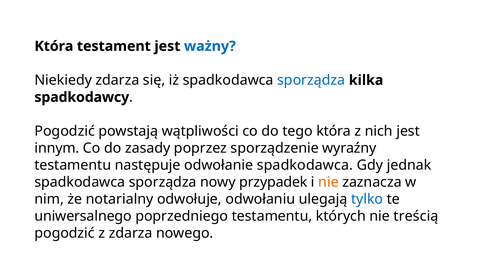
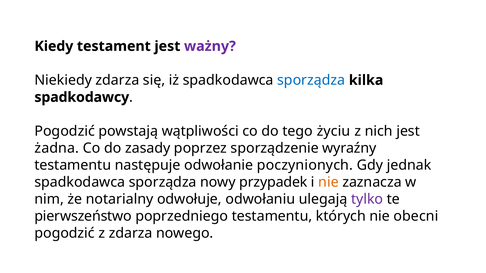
Która: Która -> Kiedy (54, 46)
ważny colour: blue -> purple (210, 46)
tego która: która -> życiu (334, 131)
innym: innym -> żadna (57, 148)
odwołanie spadkodawca: spadkodawca -> poczynionych (305, 165)
tylko colour: blue -> purple (367, 199)
uniwersalnego: uniwersalnego -> pierwszeństwo (83, 216)
treścią: treścią -> obecni (416, 216)
